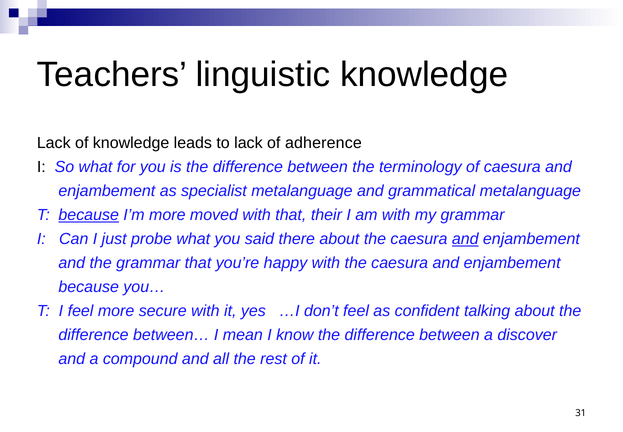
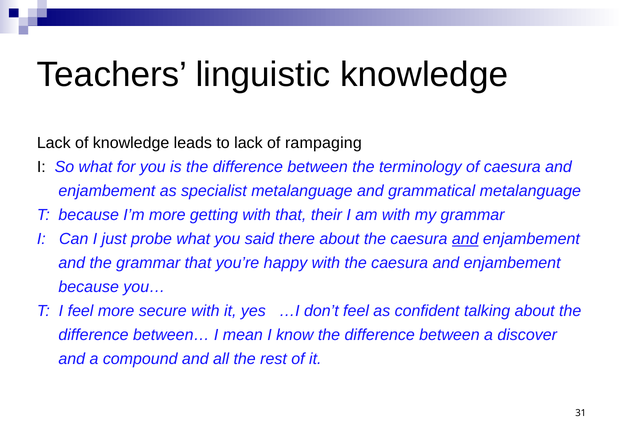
adherence: adherence -> rampaging (323, 143)
because underline: present -> none (89, 215)
moved: moved -> getting (214, 215)
